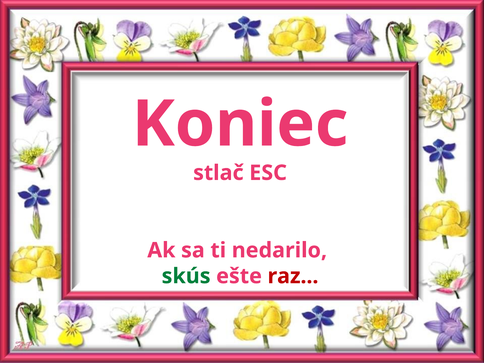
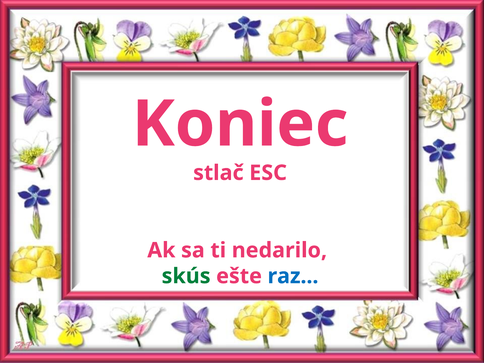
raz colour: red -> blue (293, 276)
